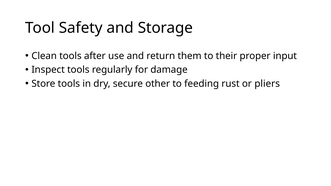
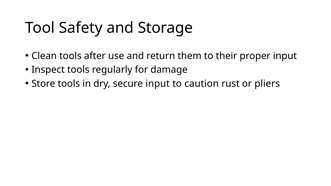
secure other: other -> input (158, 84)
feeding: feeding -> caution (202, 84)
